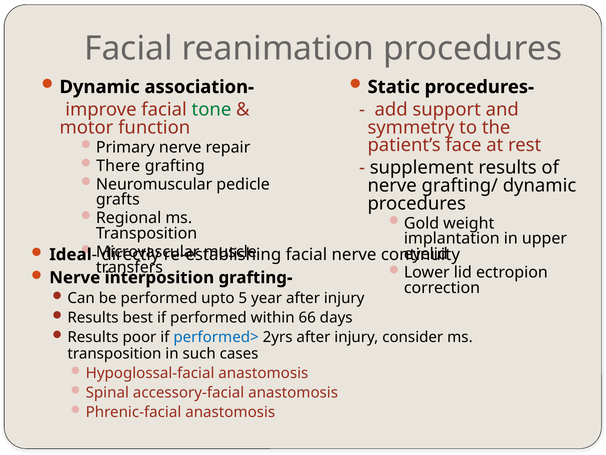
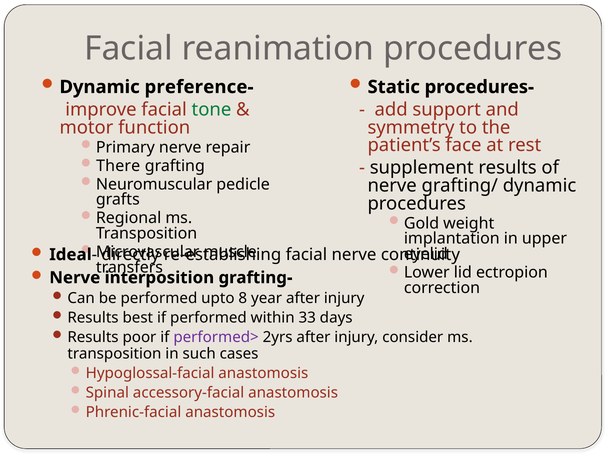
association-: association- -> preference- (199, 87)
5: 5 -> 8 (243, 298)
66: 66 -> 33 (307, 317)
performed> colour: blue -> purple (216, 337)
